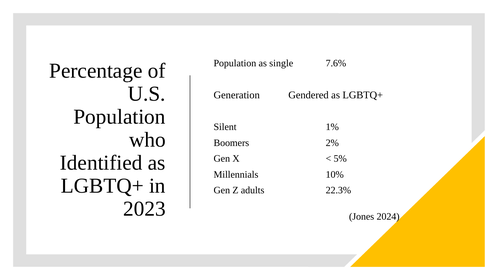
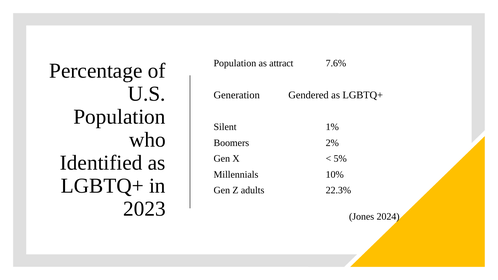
single: single -> attract (281, 63)
